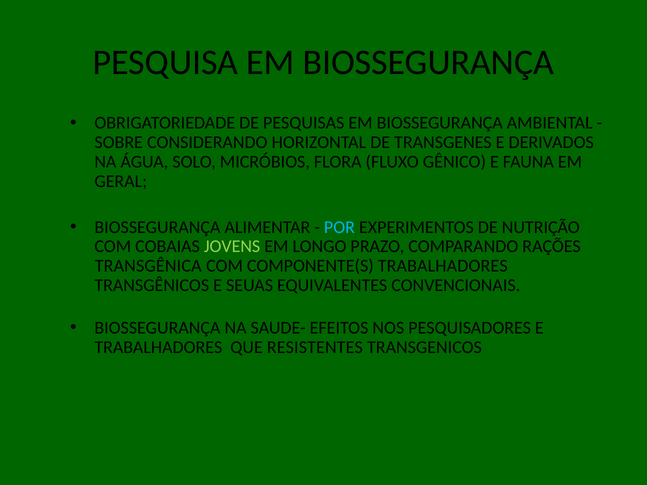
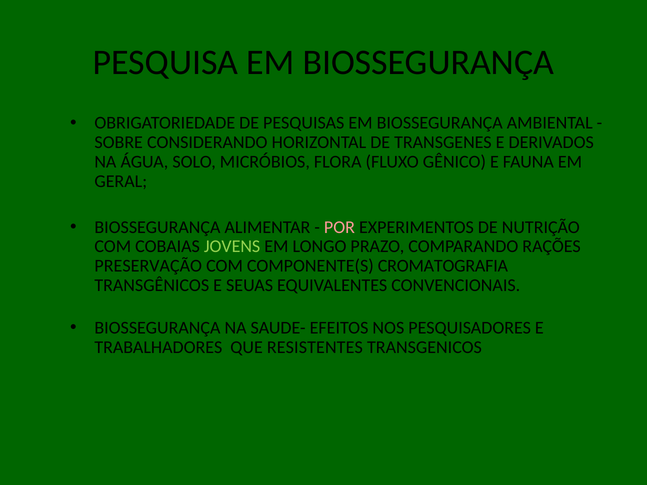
POR colour: light blue -> pink (339, 227)
TRANSGÊNICA: TRANSGÊNICA -> PRESERVAÇÃO (148, 266)
COMPONENTE(S TRABALHADORES: TRABALHADORES -> CROMATOGRAFIA (443, 266)
